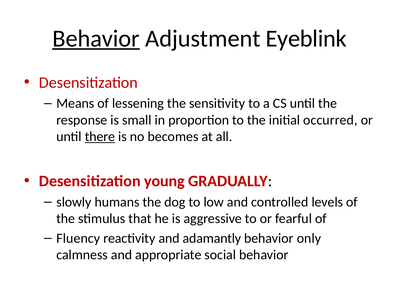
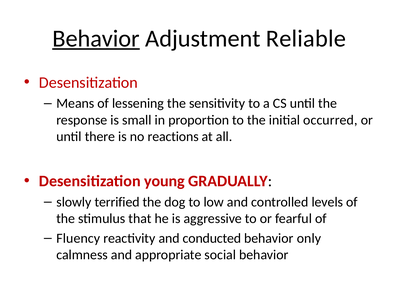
Eyeblink: Eyeblink -> Reliable (306, 39)
there underline: present -> none (100, 137)
becomes: becomes -> reactions (173, 137)
humans: humans -> terrified (117, 202)
adamantly: adamantly -> conducted (212, 239)
